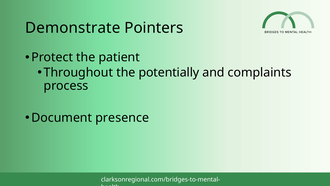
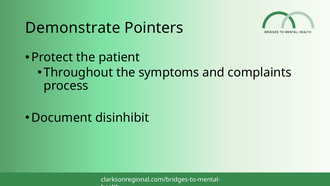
potentially: potentially -> symptoms (169, 72)
presence: presence -> disinhibit (122, 118)
